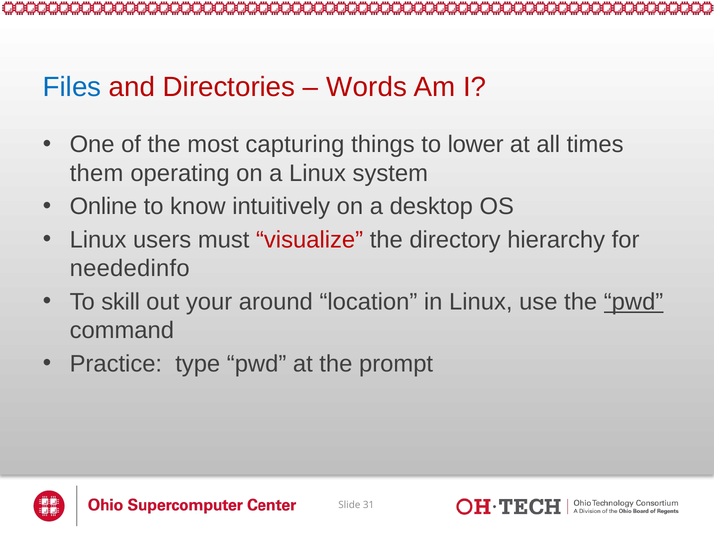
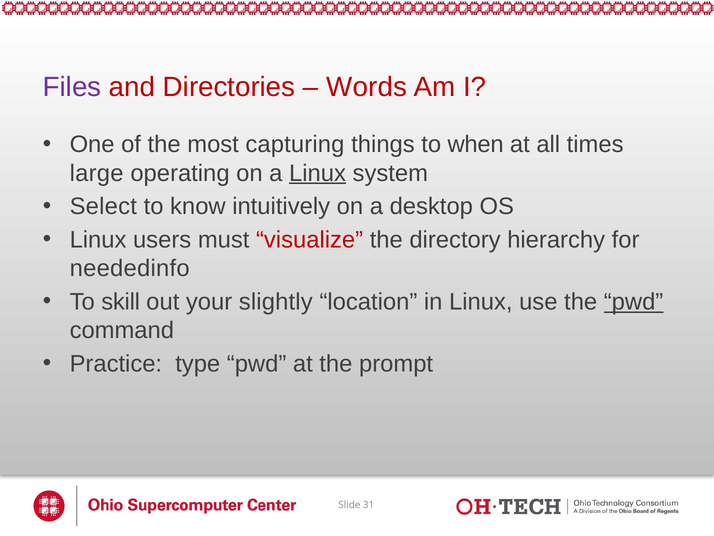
Files colour: blue -> purple (72, 87)
lower: lower -> when (476, 144)
them: them -> large (97, 173)
Linux underline: none -> present (318, 173)
Online: Online -> Select (103, 206)
around: around -> slightly (276, 302)
